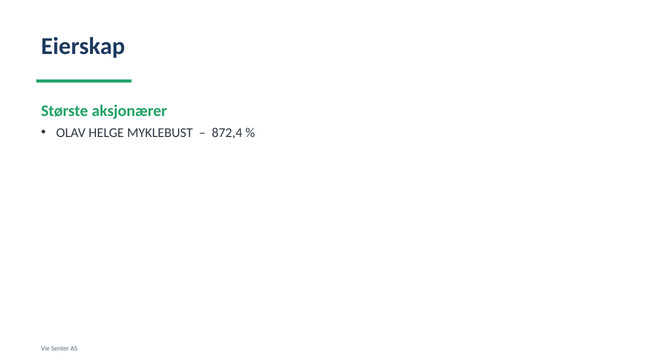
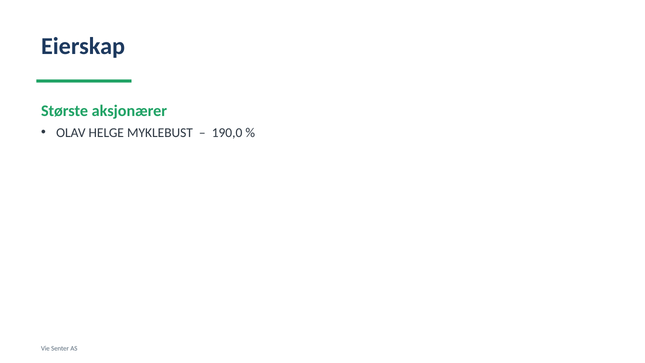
872,4: 872,4 -> 190,0 (227, 133)
